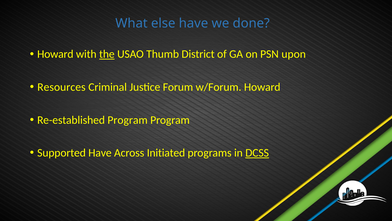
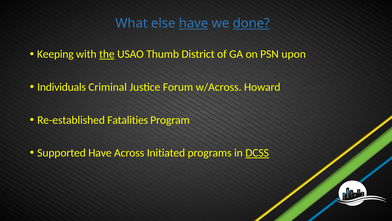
have underline: none -> present (193, 23)
done underline: none -> present (251, 23)
Howard: Howard -> Keeping (55, 54)
Resources: Resources -> Individuals (62, 87)
w/Forum: w/Forum -> w/Across (219, 87)
Re-established Program: Program -> Fatalities (128, 120)
